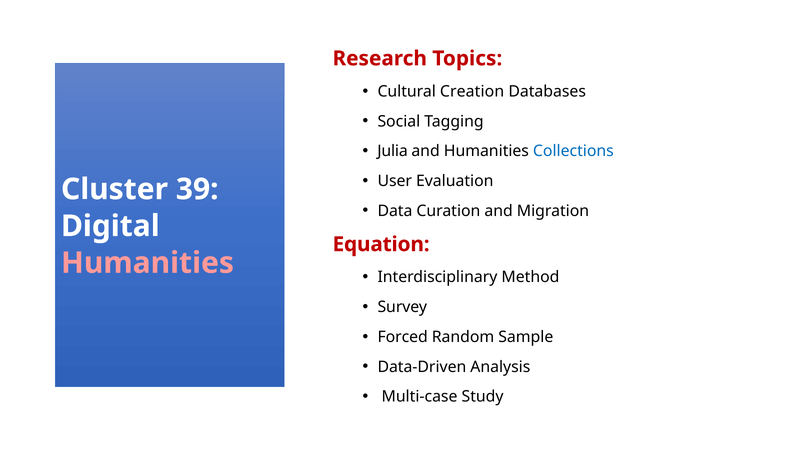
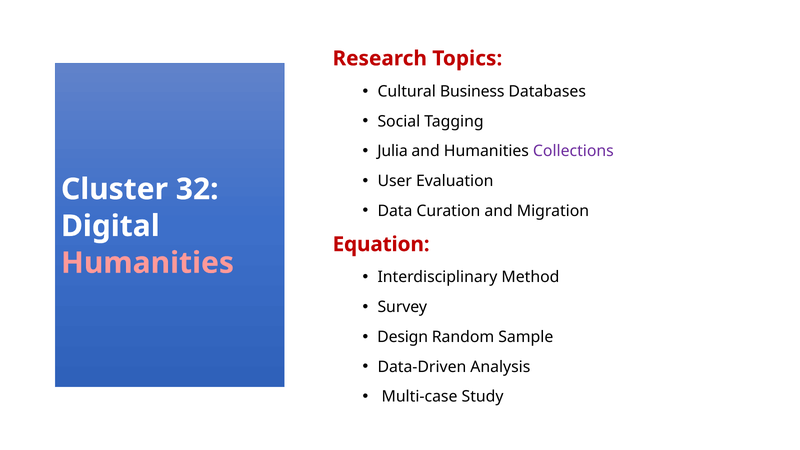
Creation: Creation -> Business (472, 91)
Collections colour: blue -> purple (573, 151)
39: 39 -> 32 (197, 189)
Forced: Forced -> Design (403, 337)
